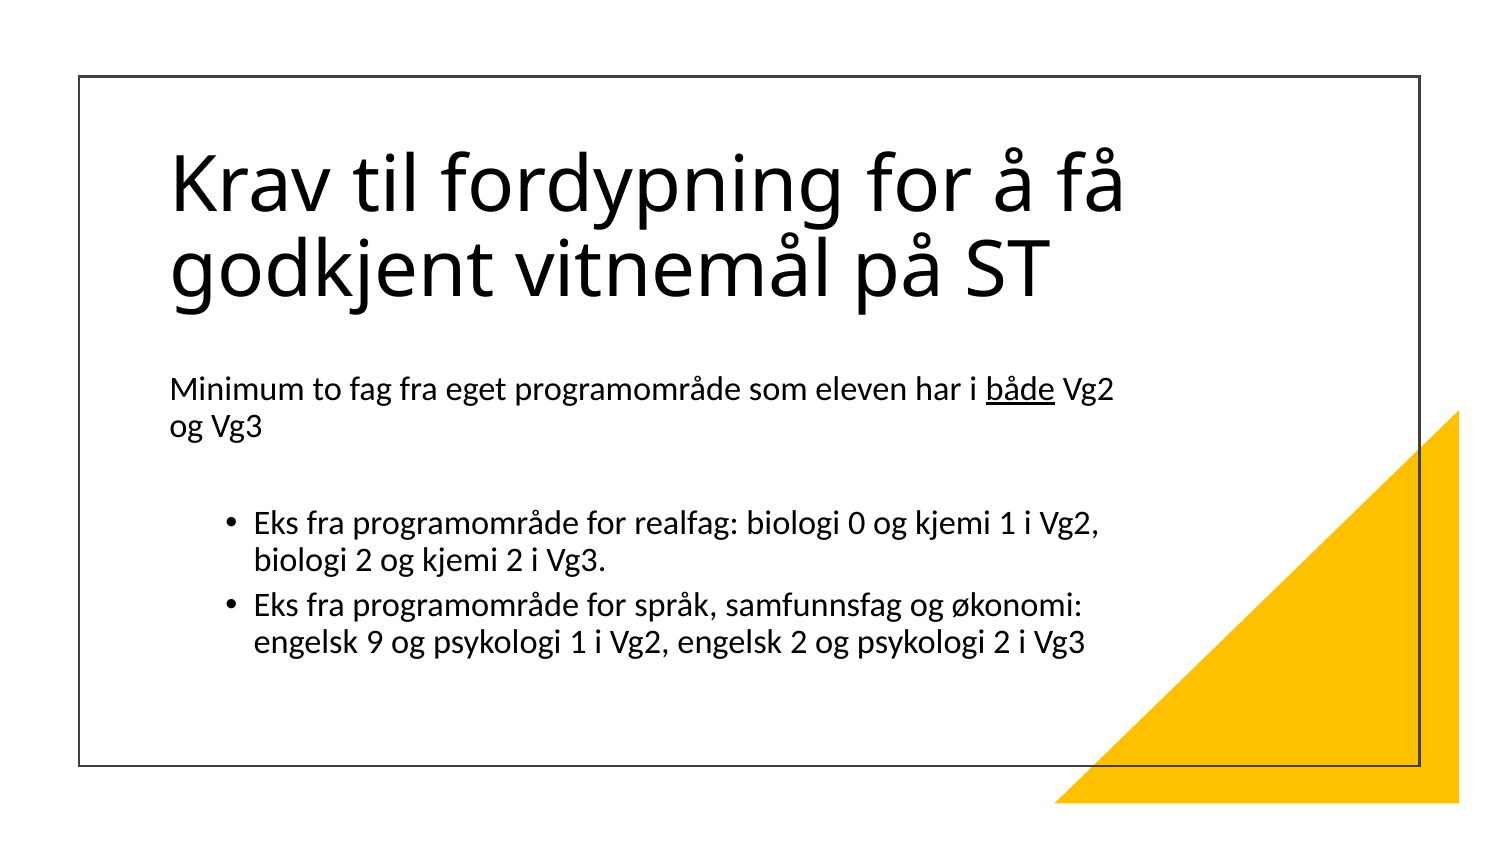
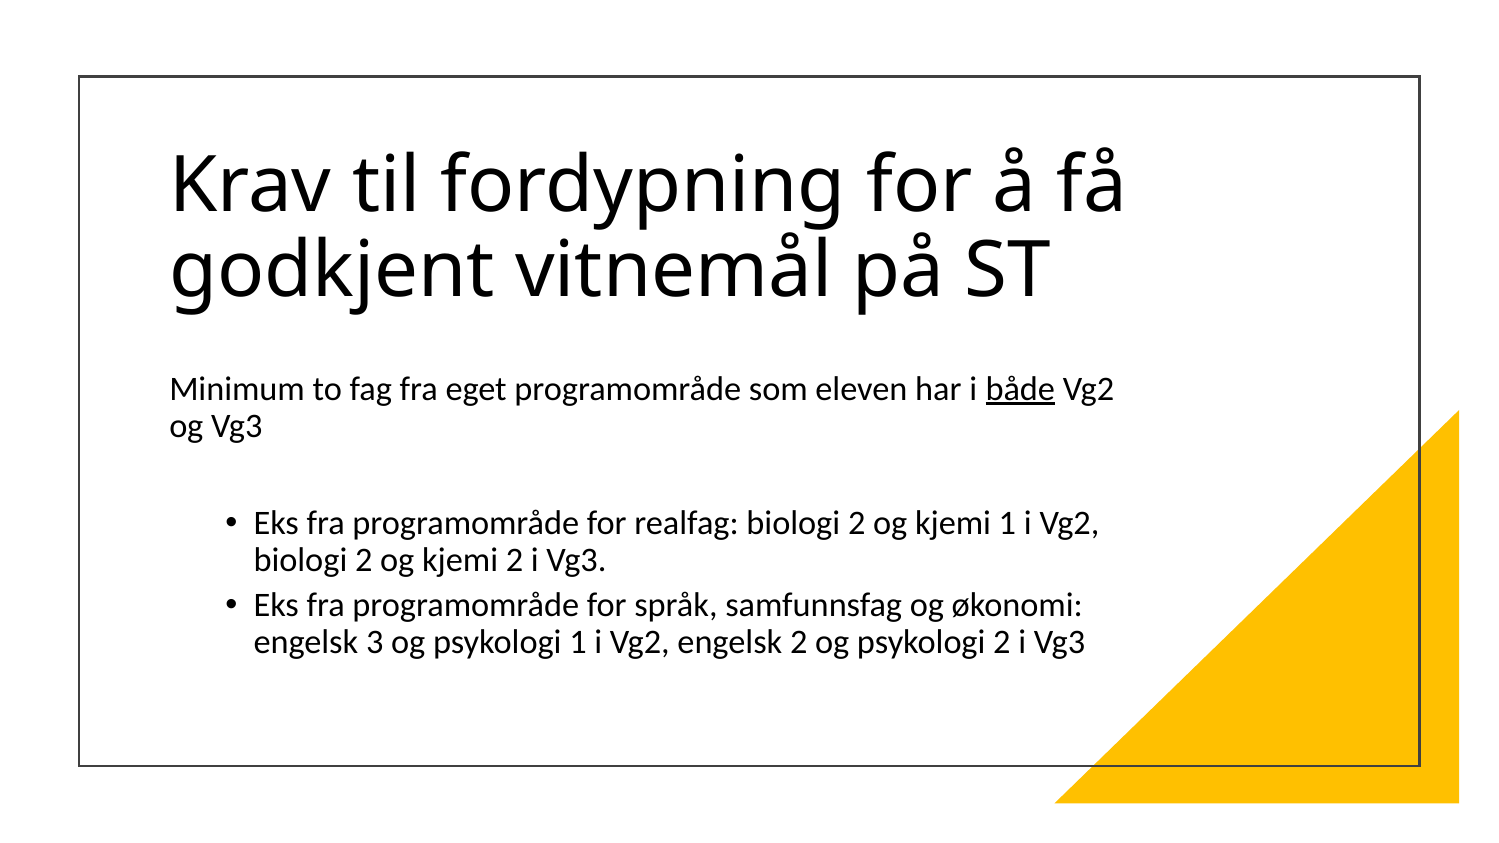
realfag biologi 0: 0 -> 2 (857, 524)
9: 9 -> 3 (375, 643)
